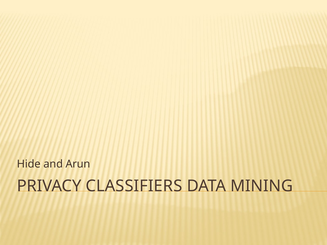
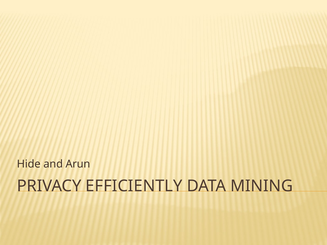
CLASSIFIERS: CLASSIFIERS -> EFFICIENTLY (134, 186)
